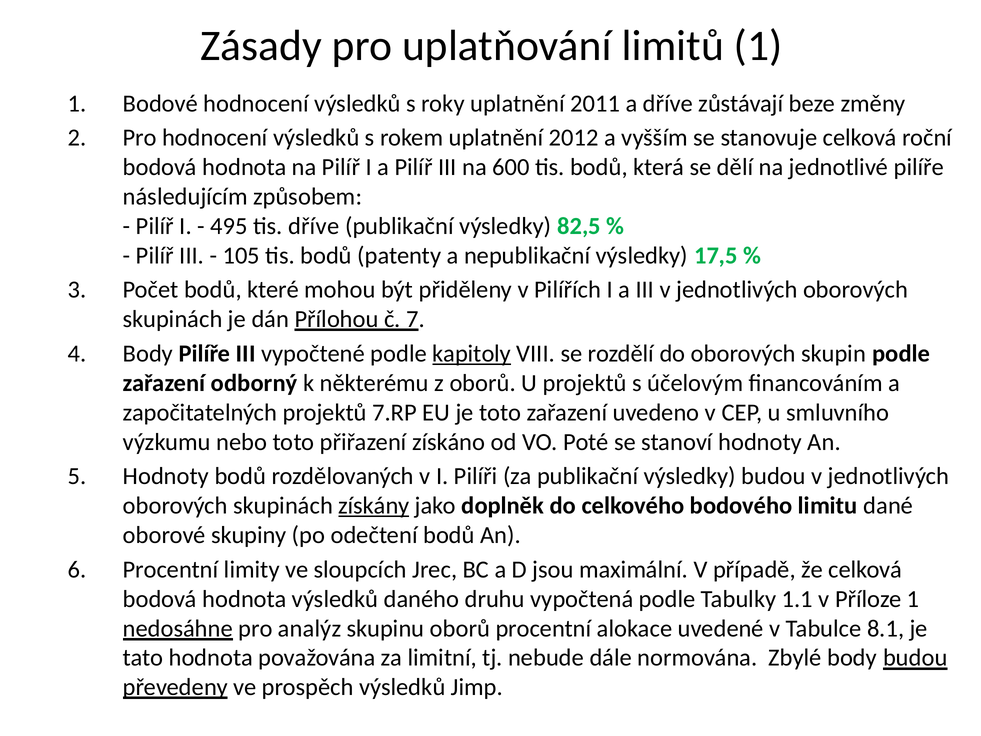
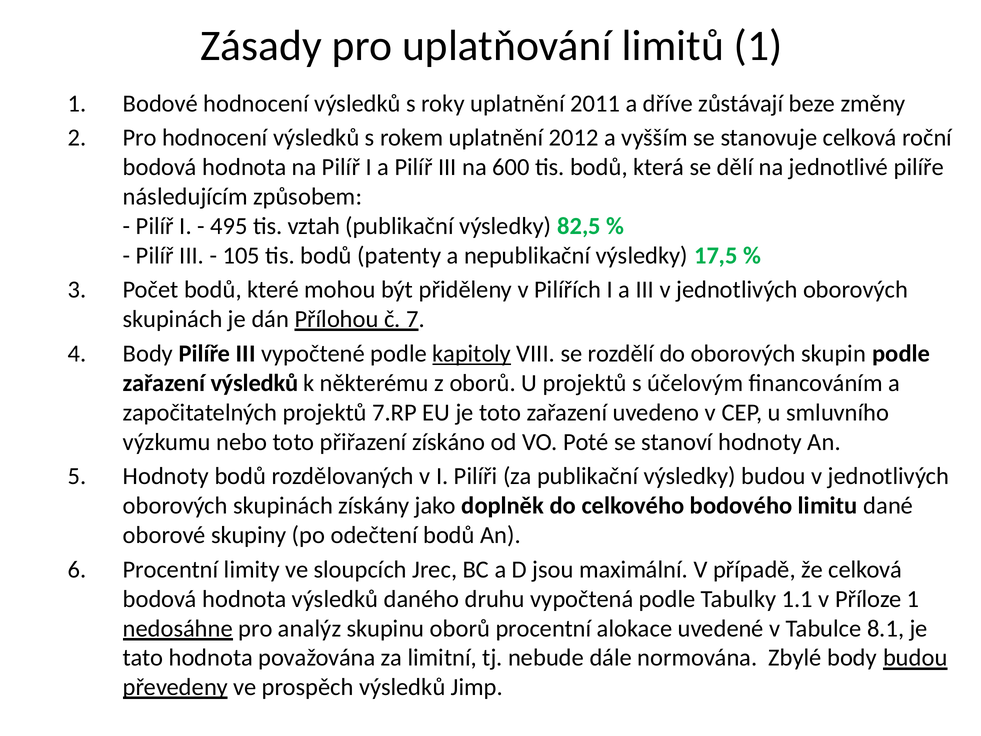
tis dříve: dříve -> vztah (314, 226)
zařazení odborný: odborný -> výsledků (254, 383)
získány underline: present -> none (374, 506)
